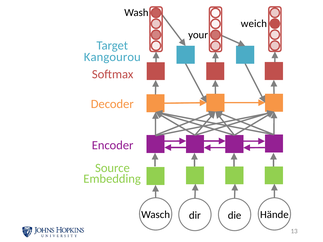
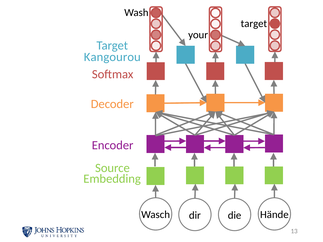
weich: weich -> target (254, 24)
